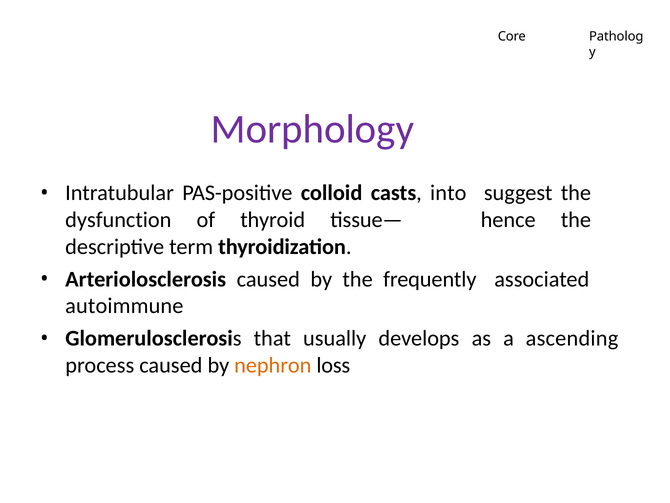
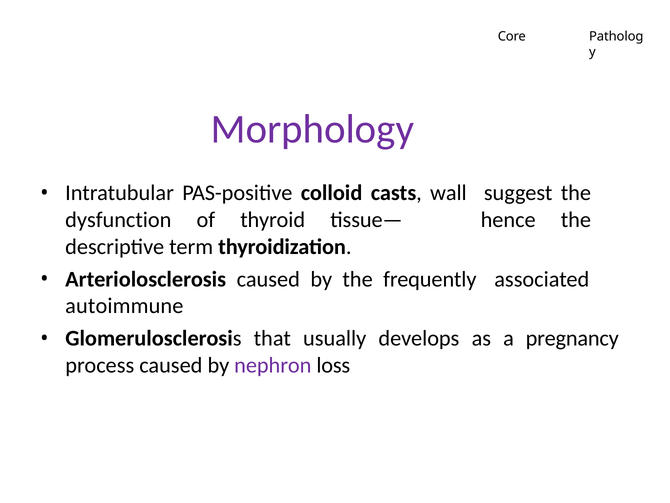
into: into -> wall (448, 193)
ascending: ascending -> pregnancy (572, 338)
nephron colour: orange -> purple (273, 365)
